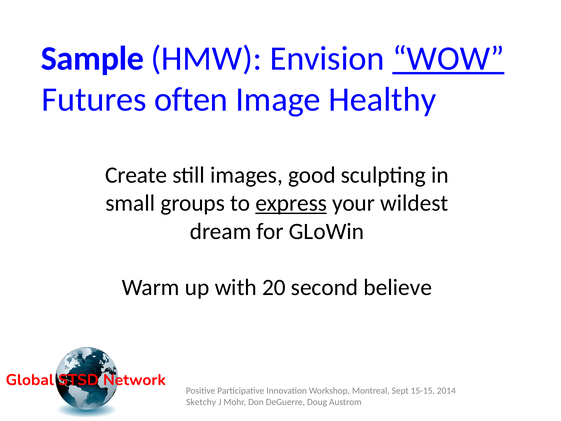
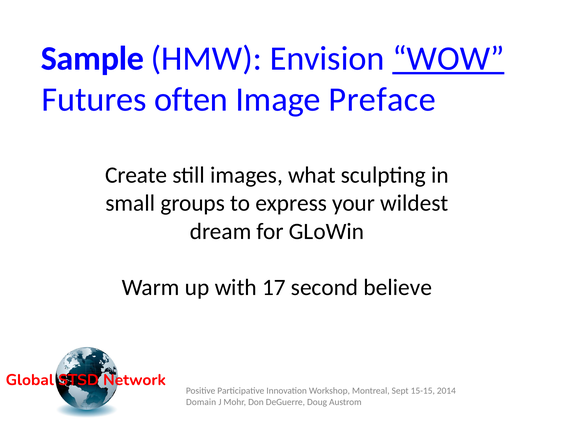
Healthy: Healthy -> Preface (382, 100)
good: good -> what (312, 175)
express underline: present -> none (291, 203)
20: 20 -> 17 (274, 287)
Sketchy: Sketchy -> Domain (201, 402)
